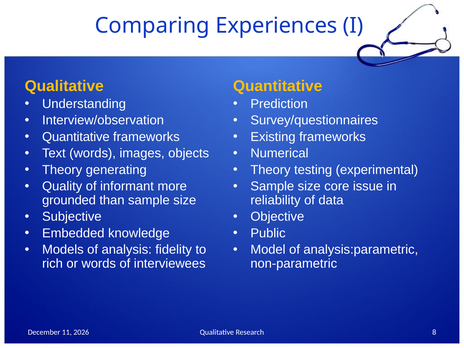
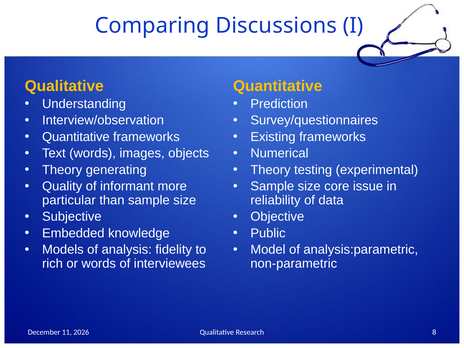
Experiences: Experiences -> Discussions (276, 26)
grounded: grounded -> particular (69, 200)
